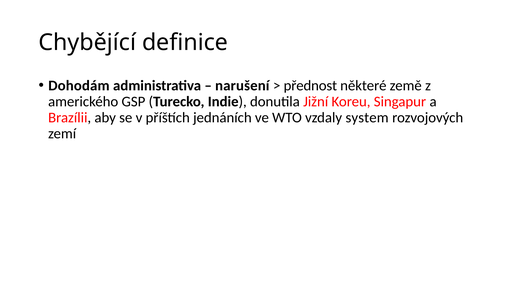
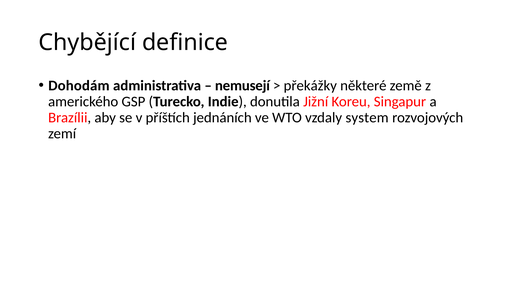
narušení: narušení -> nemusejí (242, 86)
přednost: přednost -> překážky (310, 86)
